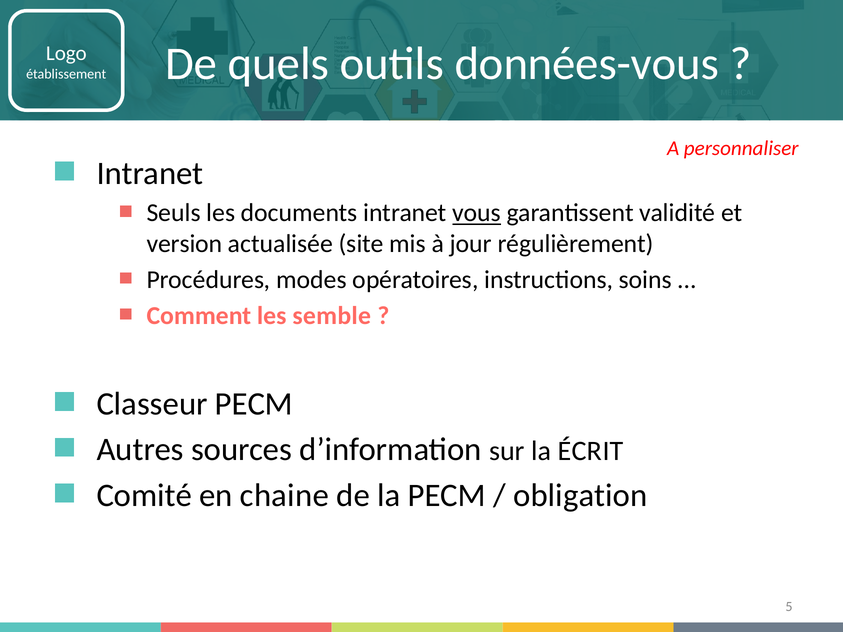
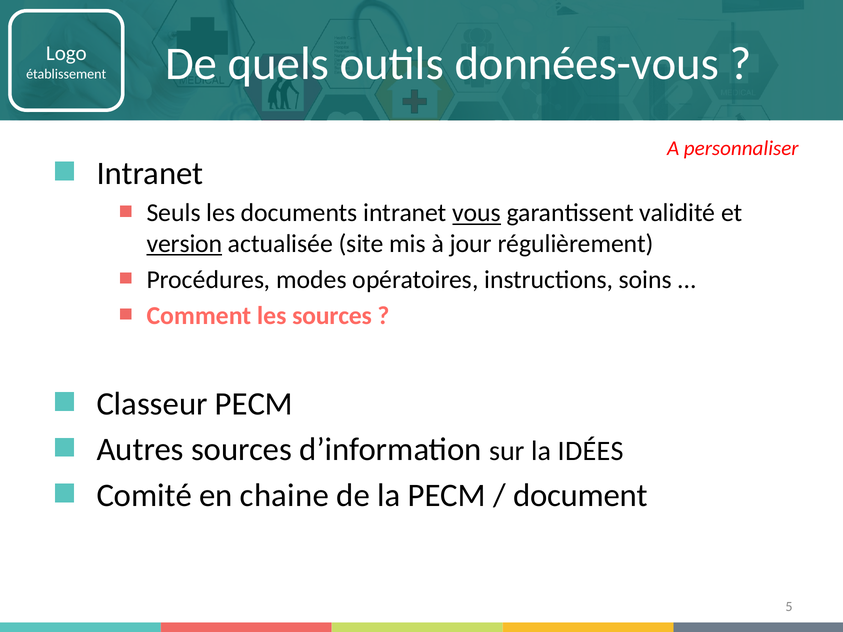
version underline: none -> present (184, 244)
les semble: semble -> sources (332, 316)
ÉCRIT: ÉCRIT -> IDÉES (591, 451)
obligation: obligation -> document (581, 496)
